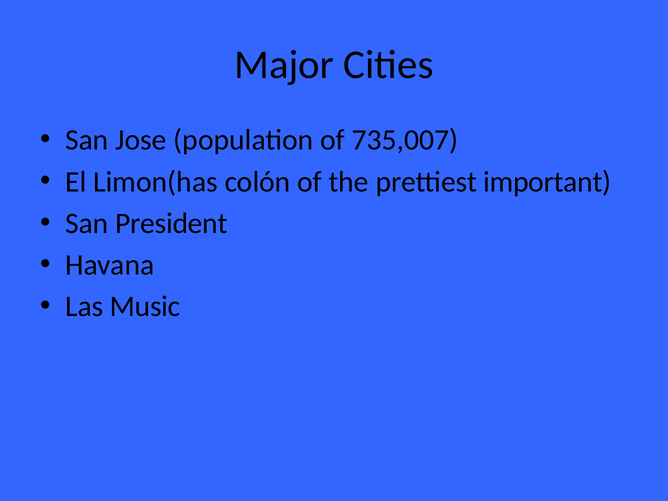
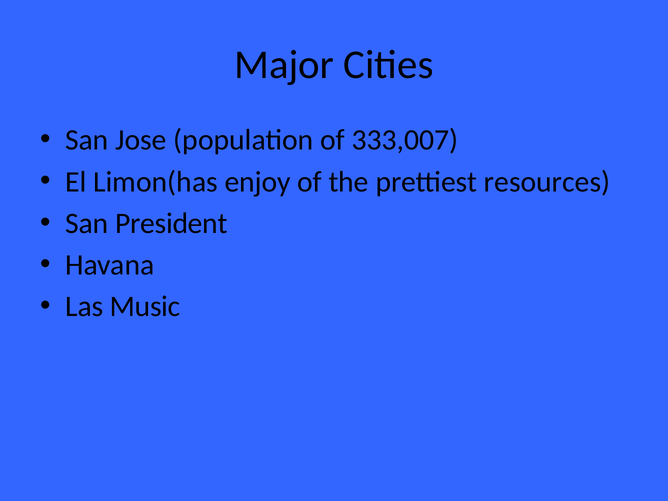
735,007: 735,007 -> 333,007 (405, 140)
colón: colón -> enjoy (257, 182)
important: important -> resources (547, 182)
